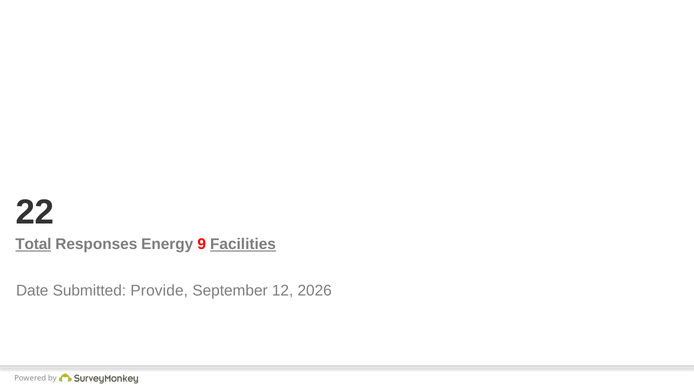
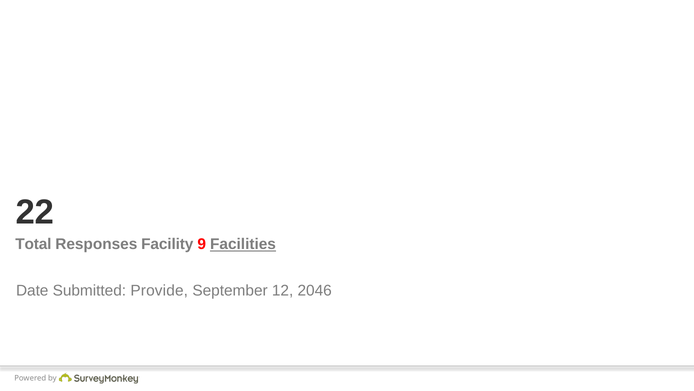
Total underline: present -> none (33, 244)
Energy: Energy -> Facility (167, 244)
2026: 2026 -> 2046 (315, 290)
